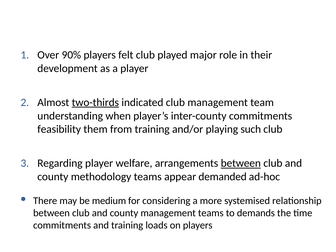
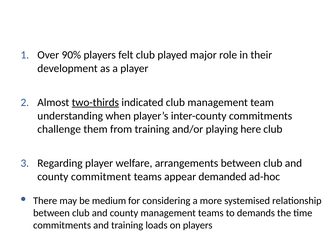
feasibility: feasibility -> challenge (59, 129)
such: such -> here (251, 129)
between underline: present -> none (241, 163)
methodology: methodology -> commitment (101, 177)
